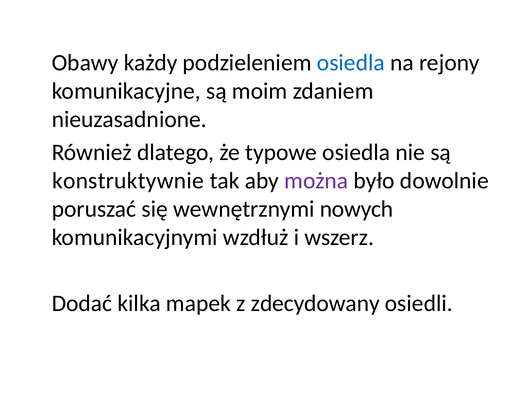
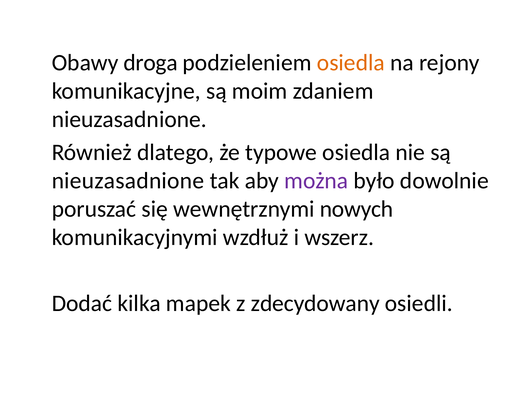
każdy: każdy -> droga (151, 63)
osiedla colour: blue -> orange (351, 63)
konstruktywnie: konstruktywnie -> nieuzasadnione (128, 181)
